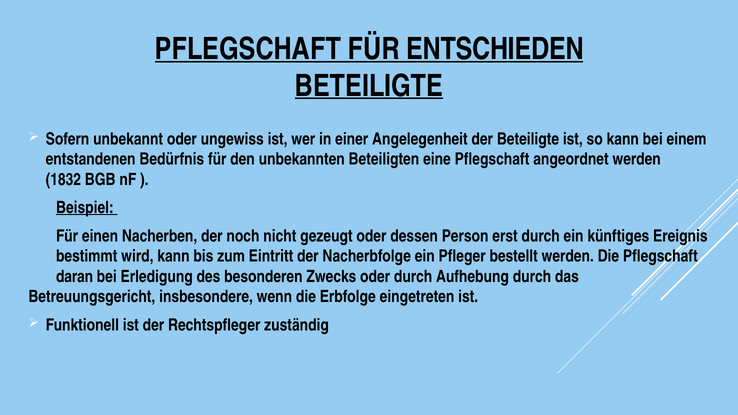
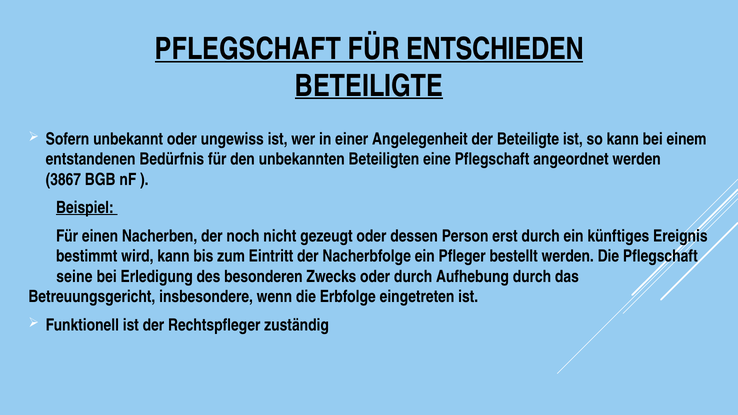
1832: 1832 -> 3867 (63, 180)
daran: daran -> seine (74, 277)
